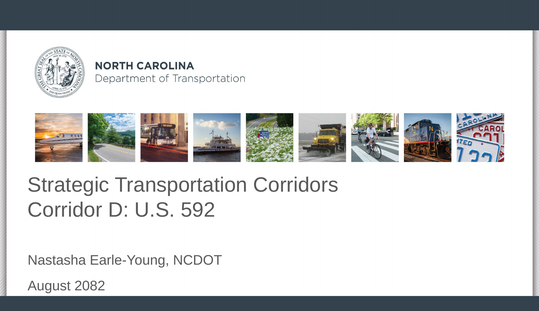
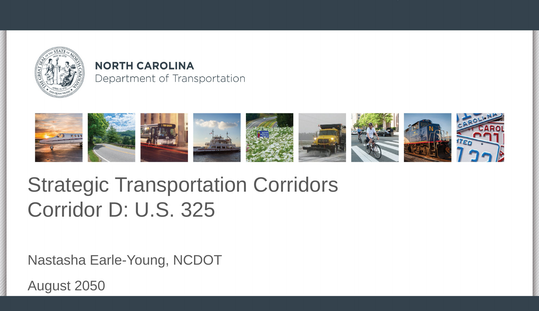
592: 592 -> 325 (198, 210)
2082: 2082 -> 2050 (90, 286)
